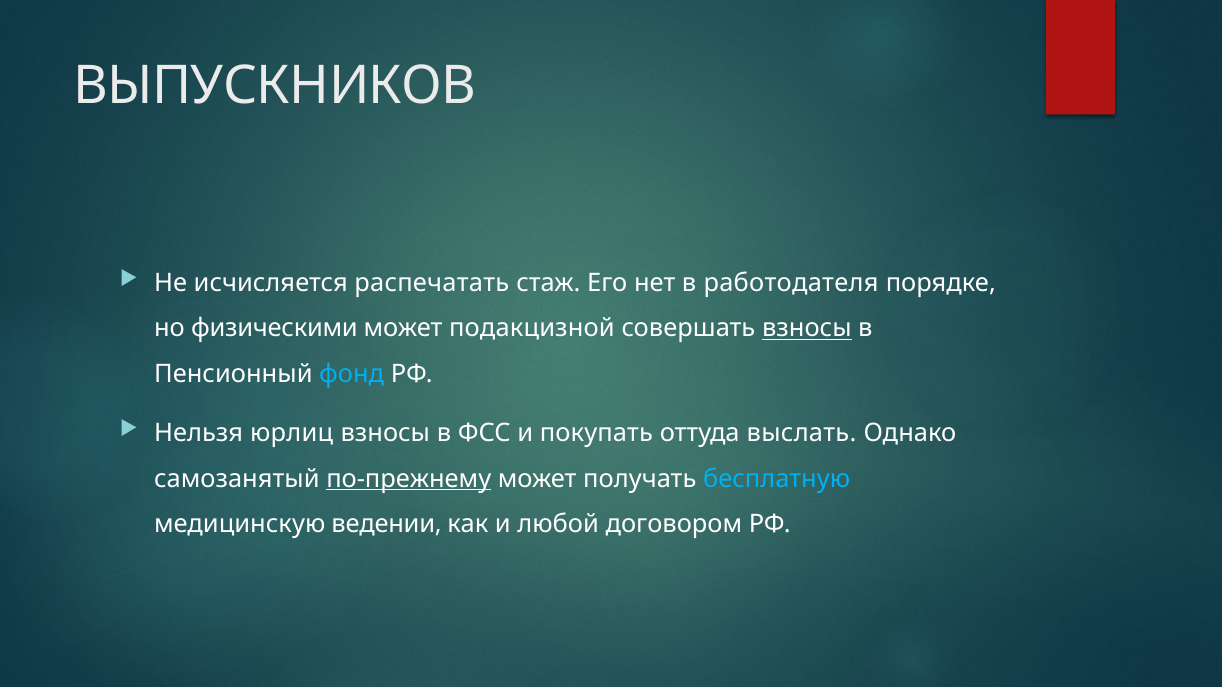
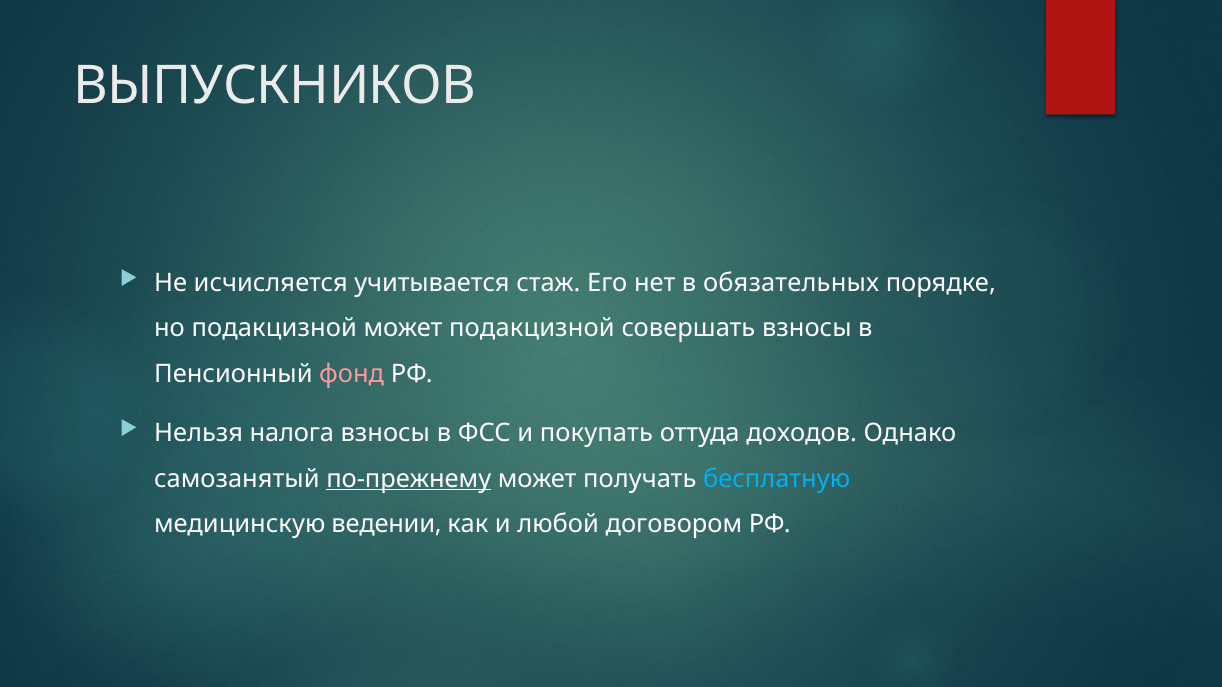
распечатать: распечатать -> учитывается (432, 283)
работодателя: работодателя -> обязательных (791, 283)
но физическими: физическими -> подакцизной (274, 329)
взносы underline: present -> none (807, 329)
фонд colour: light blue -> pink (352, 374)
юрлиц: юрлиц -> налога (292, 433)
выслать: выслать -> доходов (802, 433)
